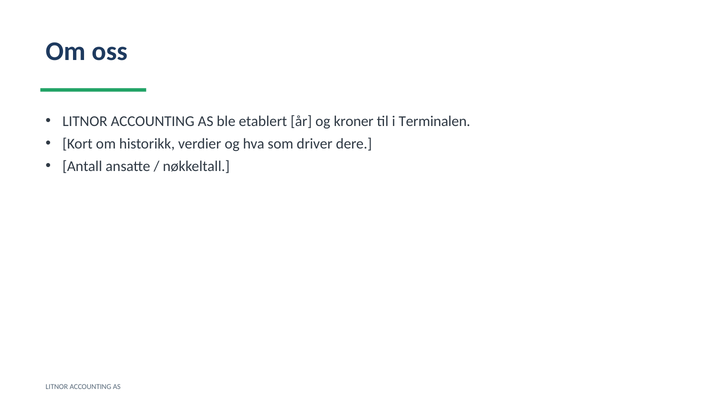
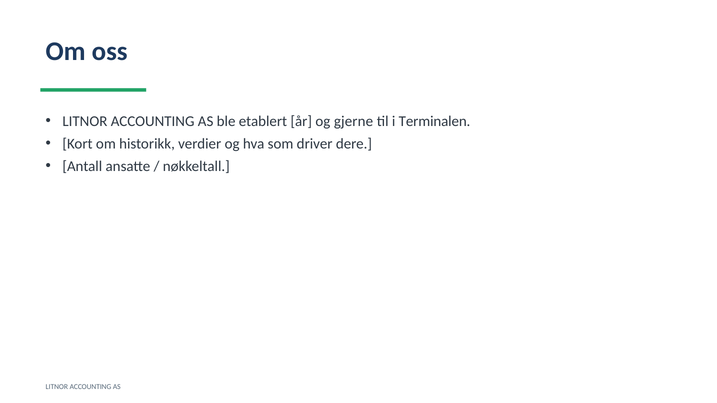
kroner: kroner -> gjerne (354, 121)
